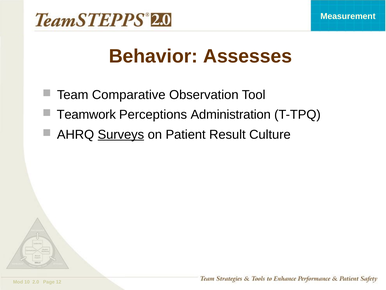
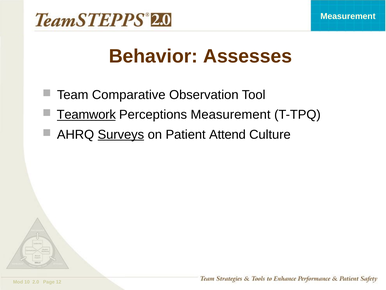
Teamwork underline: none -> present (86, 115)
Perceptions Administration: Administration -> Measurement (231, 115)
Result: Result -> Attend (227, 134)
